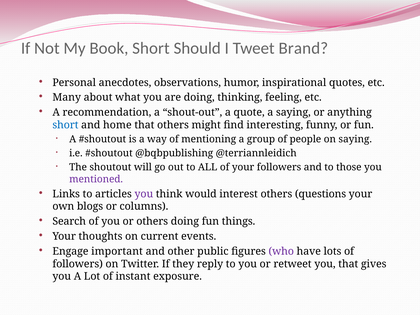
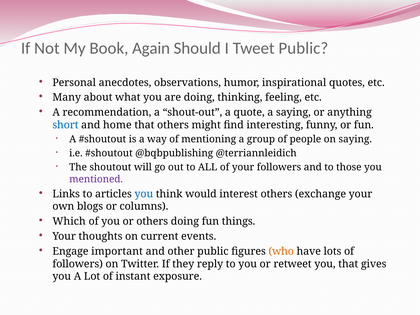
Book Short: Short -> Again (151, 48)
Tweet Brand: Brand -> Public (303, 48)
you colour: purple -> blue (144, 194)
questions: questions -> exchange (321, 194)
Search: Search -> Which (69, 221)
who colour: purple -> orange (281, 251)
